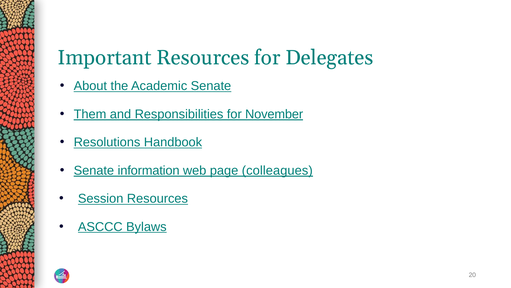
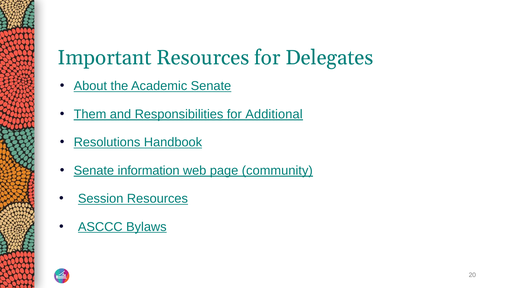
November: November -> Additional (274, 114)
colleagues: colleagues -> community (277, 170)
